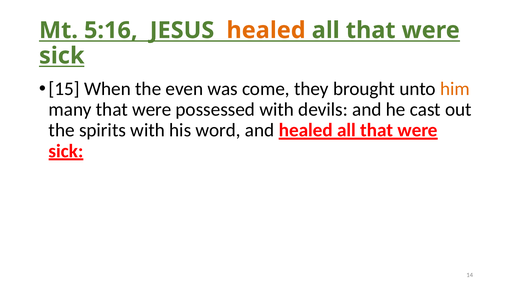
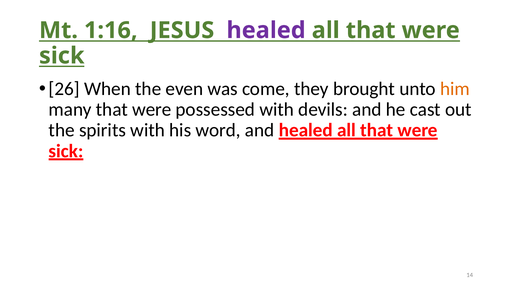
5:16: 5:16 -> 1:16 (111, 30)
healed colour: orange -> purple (266, 30)
15: 15 -> 26 (64, 89)
